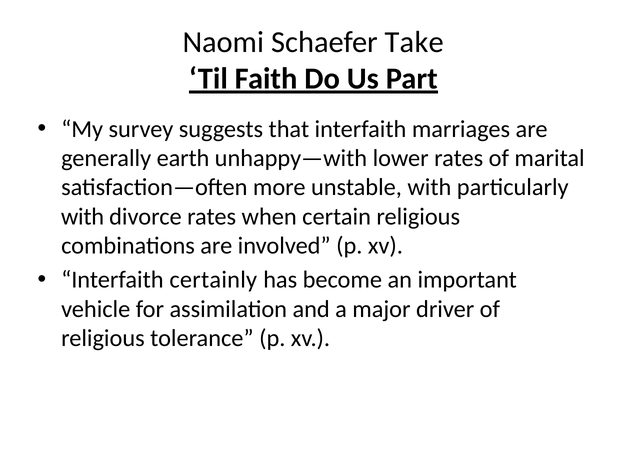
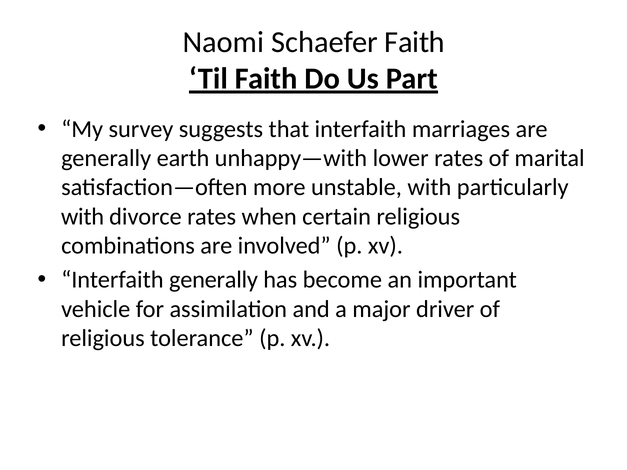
Schaefer Take: Take -> Faith (415, 42)
Interfaith certainly: certainly -> generally (214, 280)
